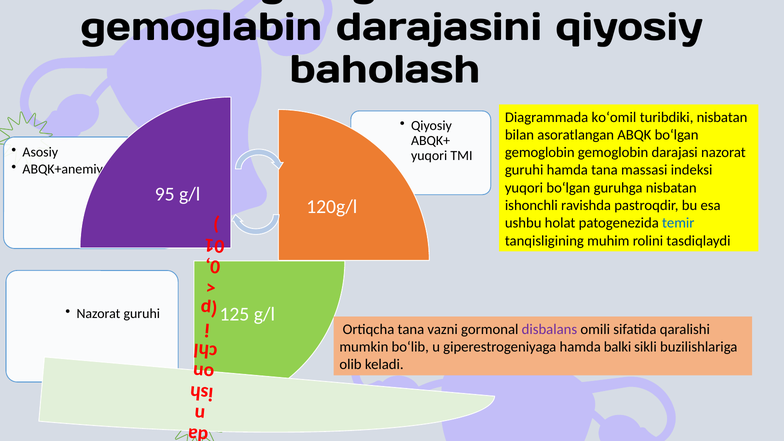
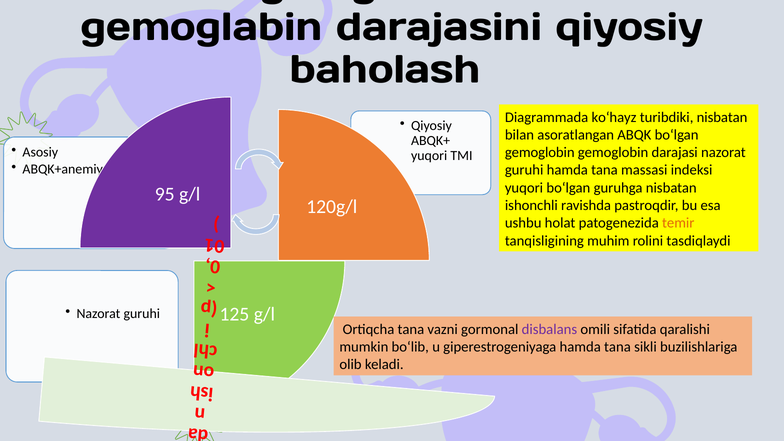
ko‘omil: ko‘omil -> ko‘hayz (614, 117)
temir colour: blue -> orange (678, 223)
giperestrogeniyaga hamda balki: balki -> tana (617, 347)
